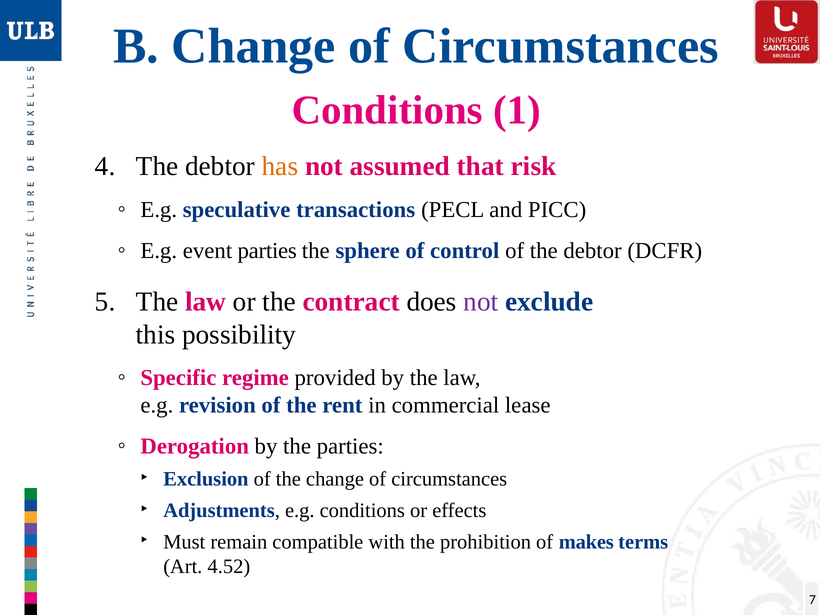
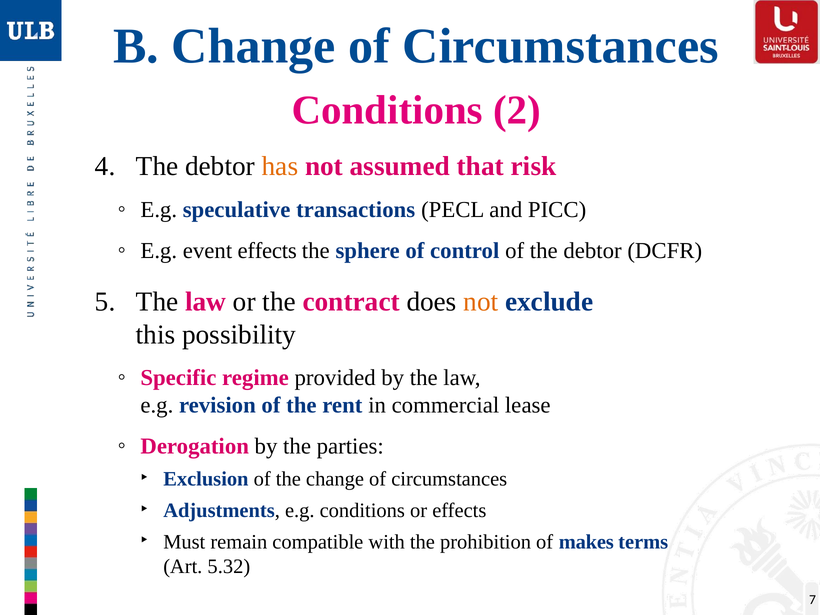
1: 1 -> 2 (517, 110)
event parties: parties -> effects (267, 251)
not colour: purple -> orange (481, 302)
4.52: 4.52 -> 5.32 (229, 566)
